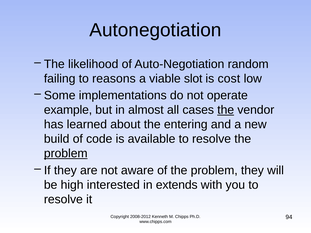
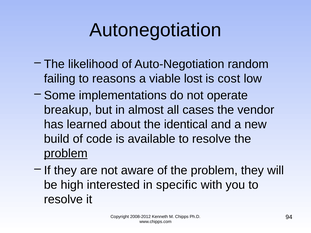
slot: slot -> lost (193, 79)
example: example -> breakup (68, 110)
the underline: present -> none (226, 110)
entering: entering -> identical (186, 125)
extends: extends -> specific (177, 185)
